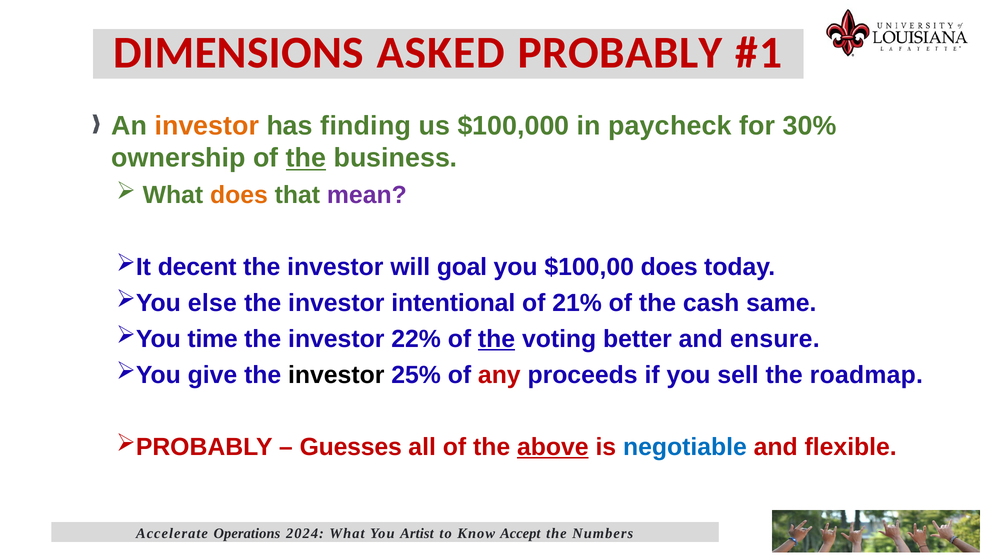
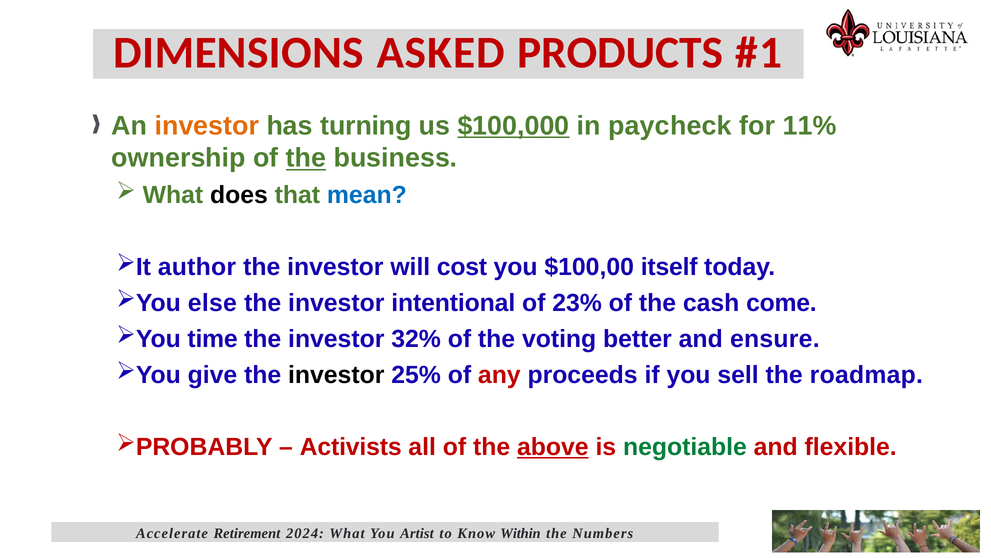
PROBABLY: PROBABLY -> PRODUCTS (620, 53)
finding: finding -> turning (366, 126)
$100,000 underline: none -> present (513, 126)
30%: 30% -> 11% (810, 126)
does colour: orange -> black (239, 195)
mean colour: purple -> blue (367, 195)
decent: decent -> author (197, 267)
goal: goal -> cost (462, 267)
$100,00 does: does -> itself (669, 267)
21%: 21% -> 23% (577, 303)
same: same -> come (781, 303)
22%: 22% -> 32% (416, 339)
the underline: present -> none (497, 339)
Guesses: Guesses -> Activists (351, 446)
negotiable colour: blue -> green (685, 446)
Operations: Operations -> Retirement (247, 533)
Accept: Accept -> Within (520, 533)
